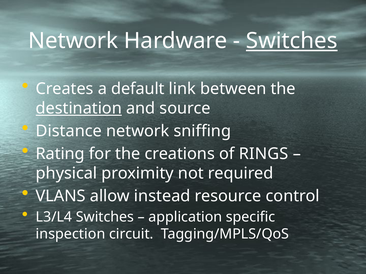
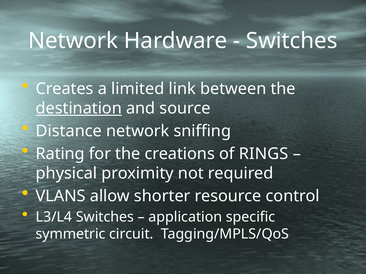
Switches underline: present -> none (292, 41)
default: default -> limited (138, 89)
instead: instead -> shorter (162, 196)
inspection: inspection -> symmetric (71, 234)
